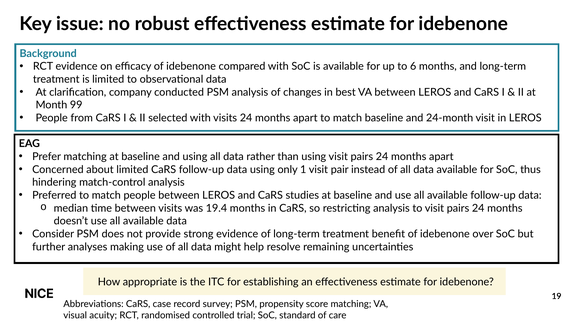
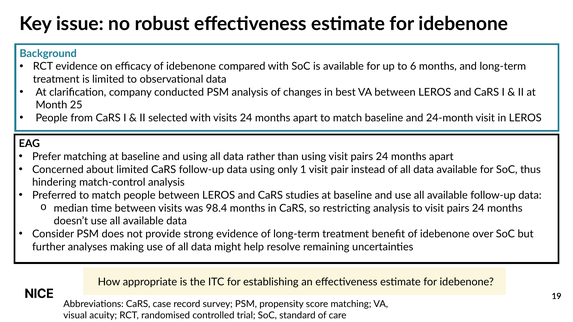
99: 99 -> 25 (76, 105)
19.4: 19.4 -> 98.4 (216, 208)
